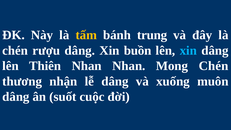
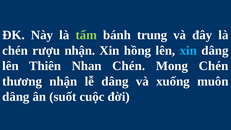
tấm colour: yellow -> light green (86, 35)
rượu dâng: dâng -> nhận (80, 50)
buồn: buồn -> hồng (138, 50)
Nhan Nhan: Nhan -> Chén (129, 66)
